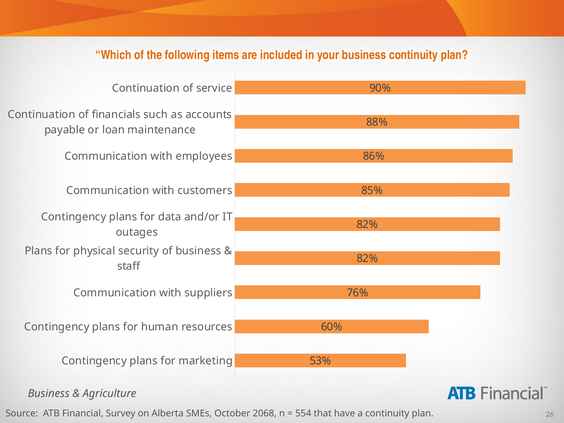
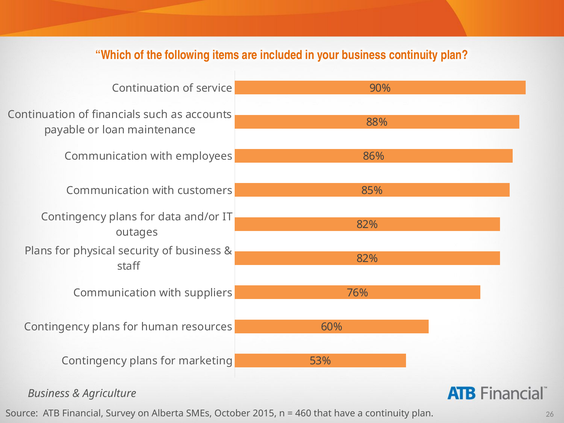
2068: 2068 -> 2015 (265, 414)
554: 554 -> 460 (303, 414)
